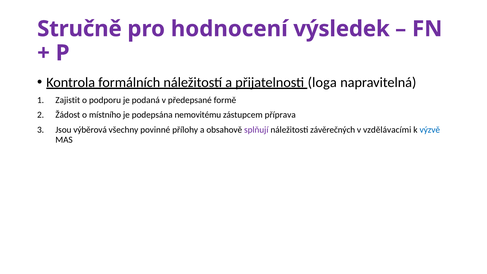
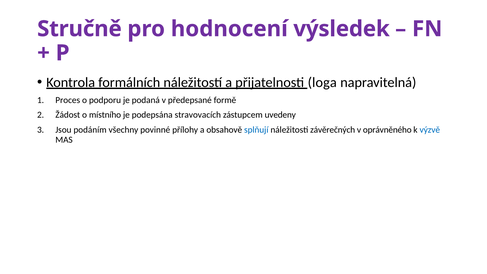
Zajistit: Zajistit -> Proces (68, 100)
nemovitému: nemovitému -> stravovacích (198, 115)
příprava: příprava -> uvedeny (280, 115)
výběrová: výběrová -> podáním (90, 130)
splňují colour: purple -> blue (256, 130)
vzdělávacími: vzdělávacími -> oprávněného (387, 130)
